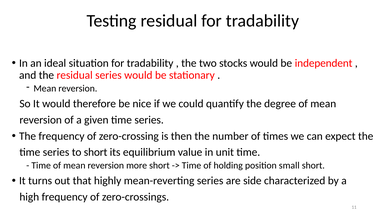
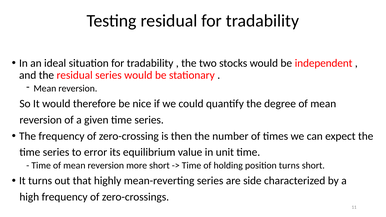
to short: short -> error (96, 152)
position small: small -> turns (289, 166)
